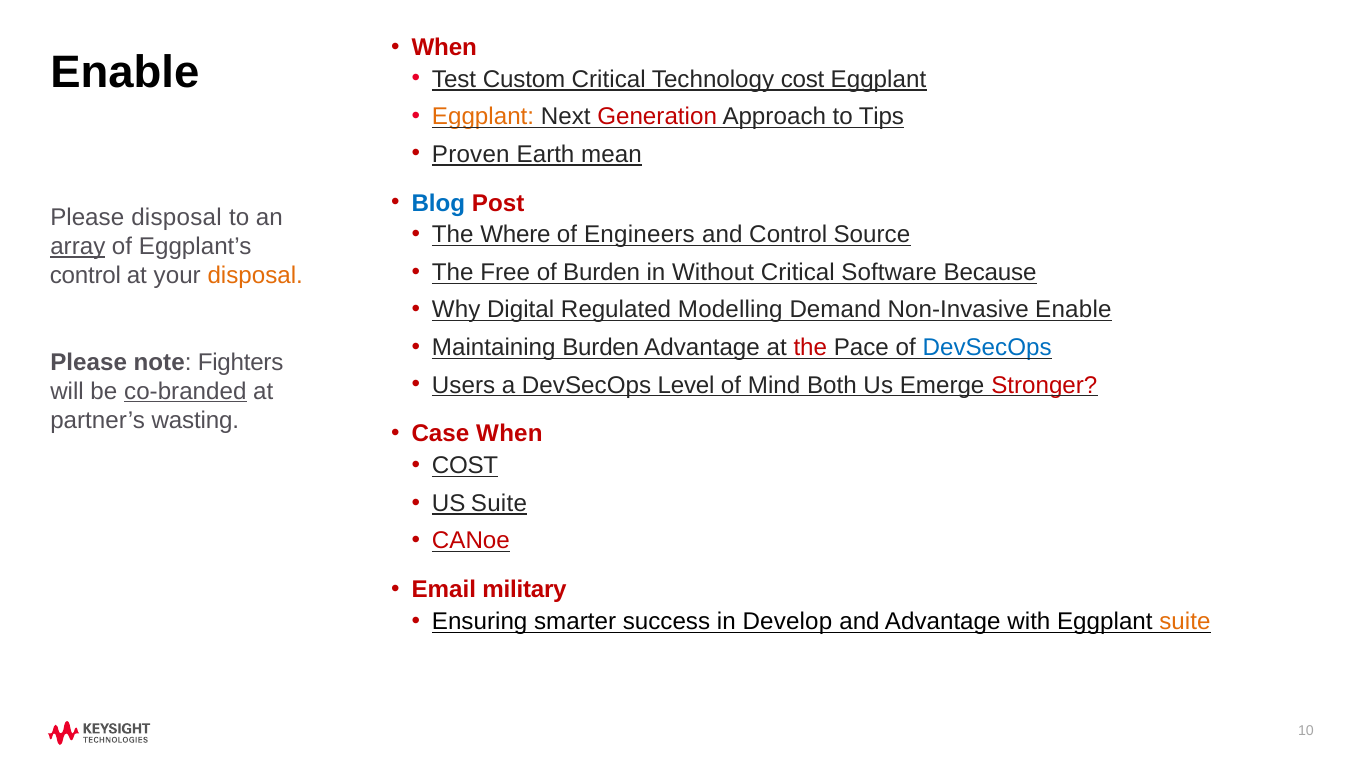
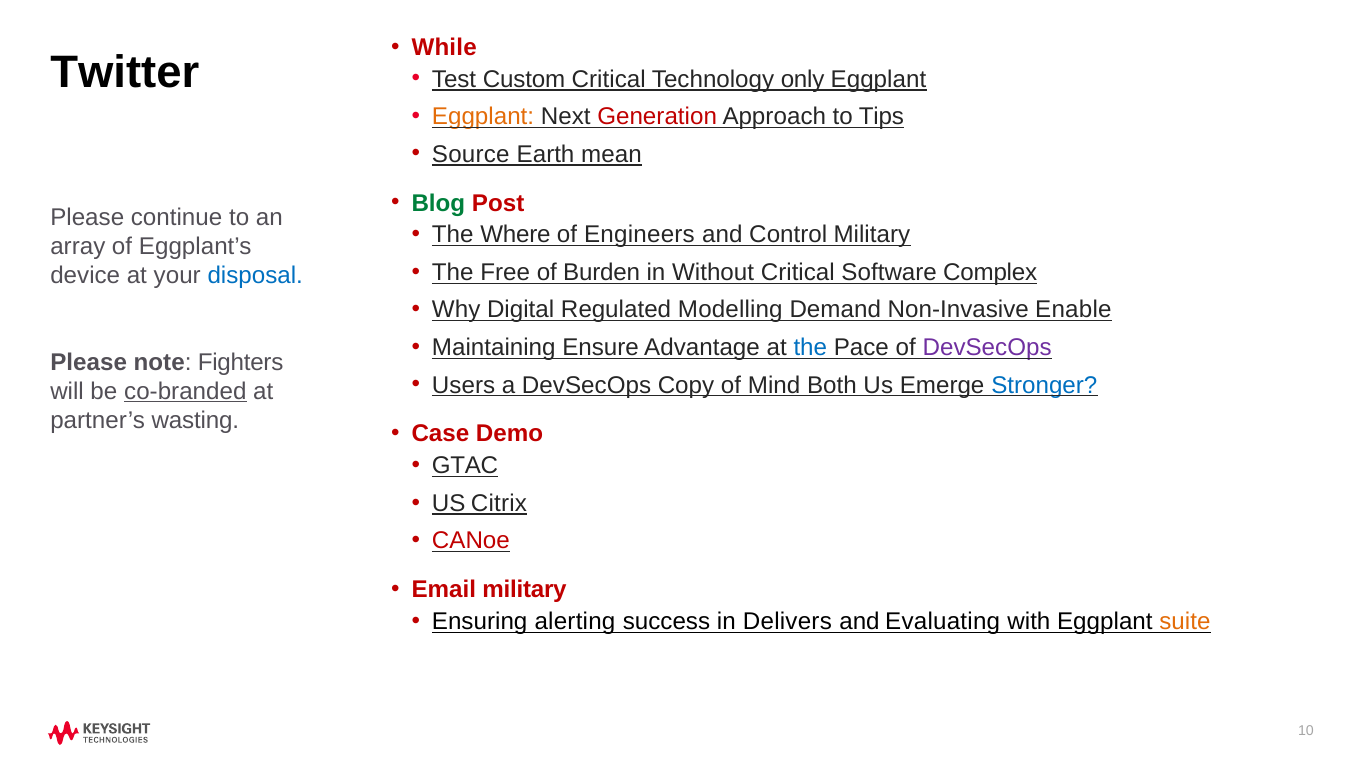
When: When -> While (444, 47)
Enable: Enable -> Twitter (125, 72)
Technology cost: cost -> only (803, 79)
Proven: Proven -> Source (471, 154)
Blog colour: blue -> green (438, 203)
Please disposal: disposal -> continue (177, 218)
Control Source: Source -> Military (872, 235)
array underline: present -> none (78, 247)
Because: Because -> Complex (990, 273)
control: control -> device (85, 276)
disposal colour: orange -> blue (255, 276)
Maintaining Burden: Burden -> Ensure (601, 348)
the colour: red -> blue (810, 348)
DevSecOps colour: blue -> purple (987, 348)
Level: Level -> Copy (686, 385)
Stronger colour: red -> blue (1044, 385)
Case When: When -> Demo (510, 434)
COST: COST -> GTAC (465, 466)
US Suite: Suite -> Citrix (499, 503)
smarter: smarter -> alerting (575, 622)
Develop: Develop -> Delivers (787, 622)
and Advantage: Advantage -> Evaluating (943, 622)
